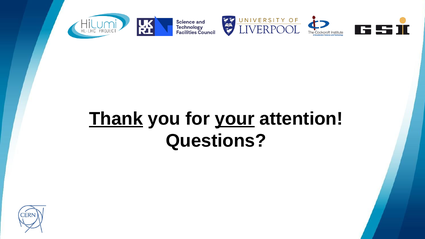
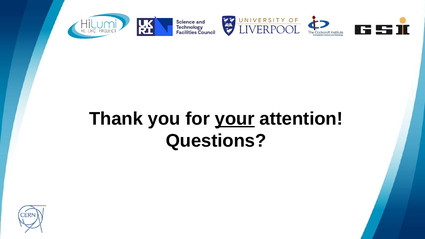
Thank underline: present -> none (116, 119)
